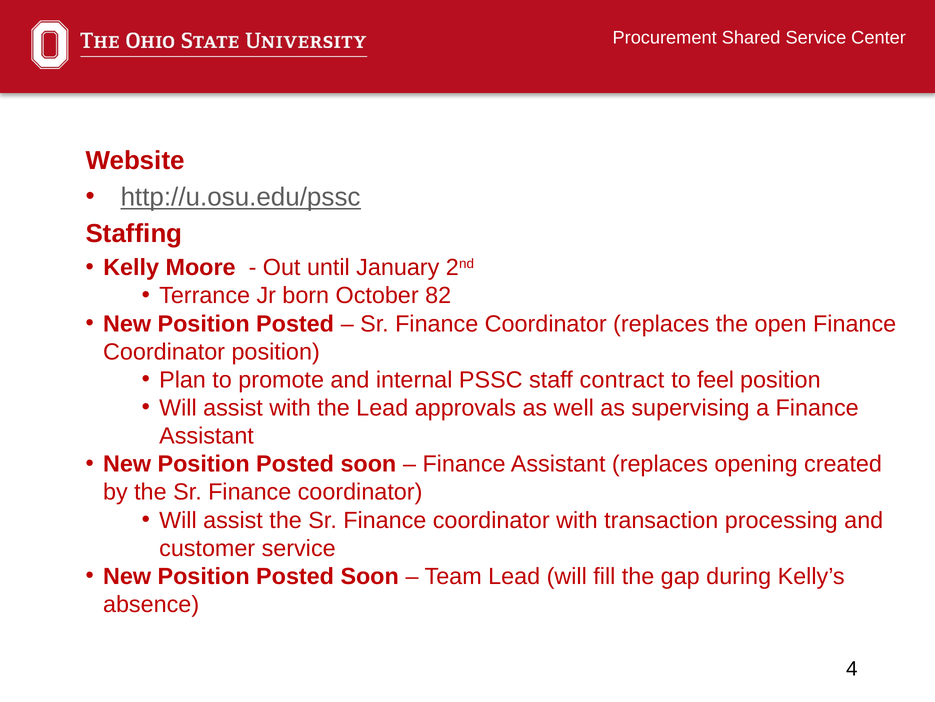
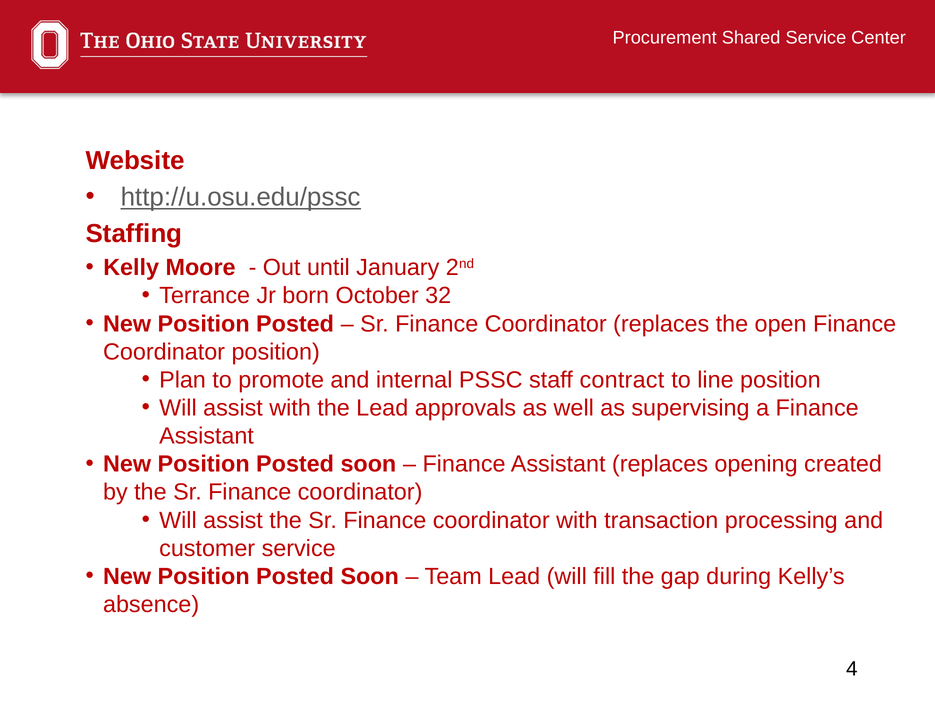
82: 82 -> 32 (438, 295)
feel: feel -> line (715, 380)
